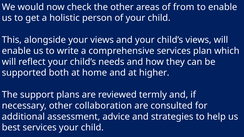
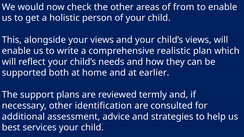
comprehensive services: services -> realistic (174, 51)
higher: higher -> earlier (154, 73)
collaboration: collaboration -> identification (103, 106)
